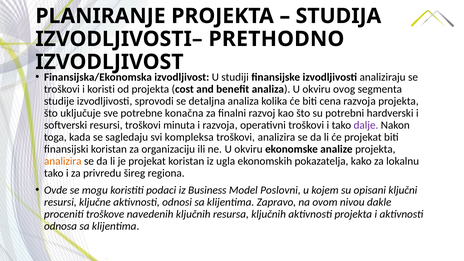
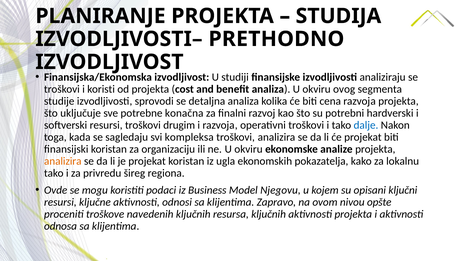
minuta: minuta -> drugim (179, 125)
dalje colour: purple -> blue (366, 125)
Poslovni: Poslovni -> Njegovu (280, 190)
dakle: dakle -> opšte (379, 202)
